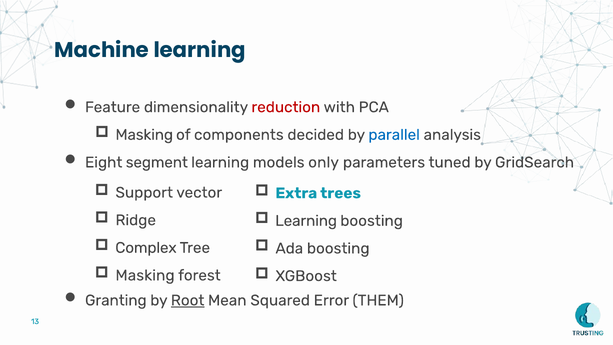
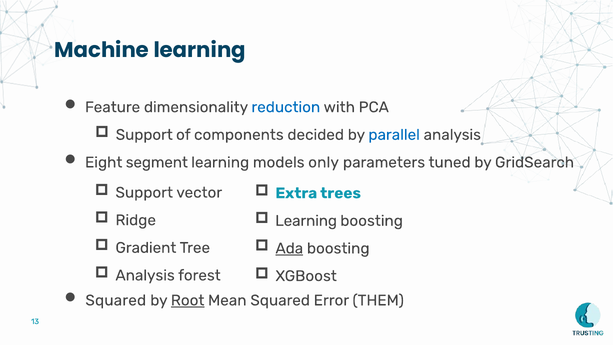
reduction colour: red -> blue (286, 107)
Masking: Masking -> Support (144, 135)
Complex: Complex -> Gradient (146, 248)
Ada underline: none -> present (289, 248)
Masking: Masking -> Analysis (145, 275)
Granting: Granting -> Squared (116, 300)
